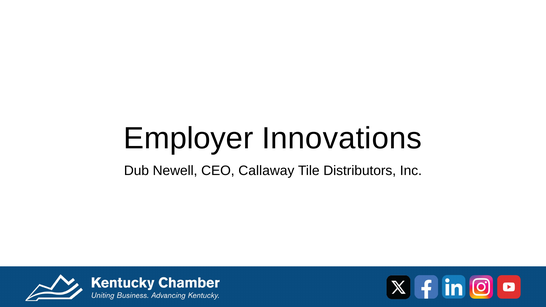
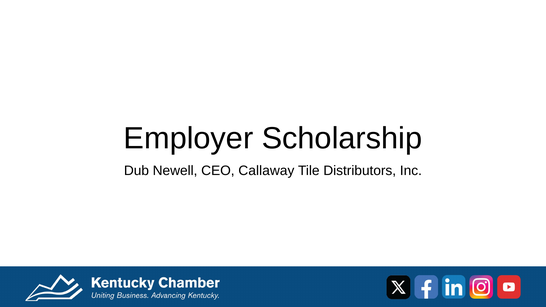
Innovations: Innovations -> Scholarship (342, 138)
